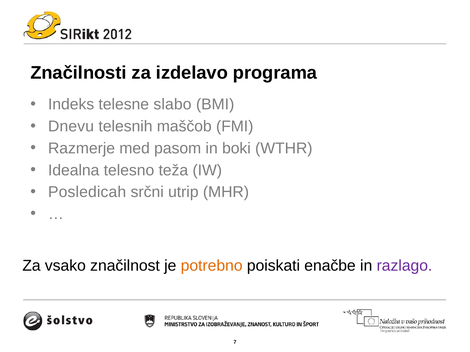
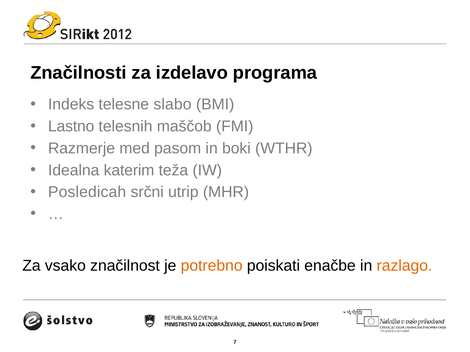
Dnevu: Dnevu -> Lastno (71, 127)
telesno: telesno -> katerim (129, 170)
razlago colour: purple -> orange (404, 266)
